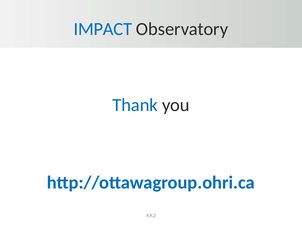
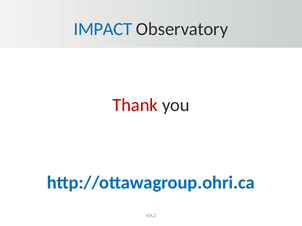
Thank colour: blue -> red (135, 105)
